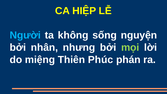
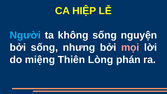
bởi nhân: nhân -> sống (44, 47)
mọi colour: light green -> pink (130, 47)
Phúc: Phúc -> Lòng (101, 60)
